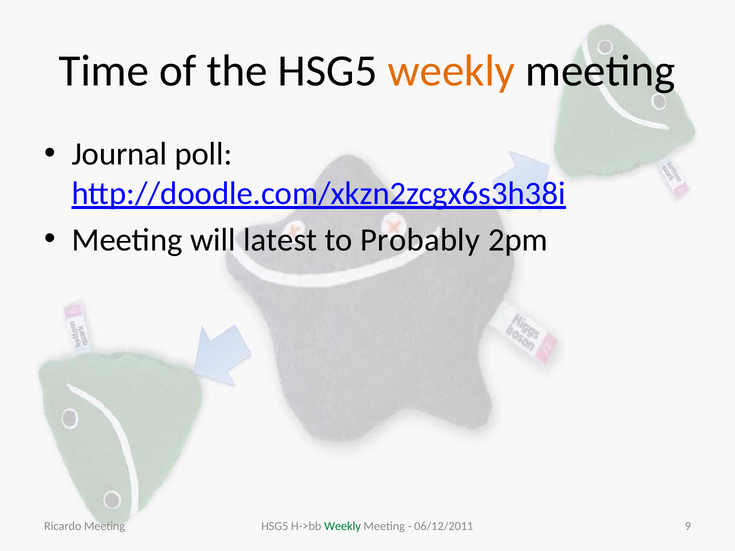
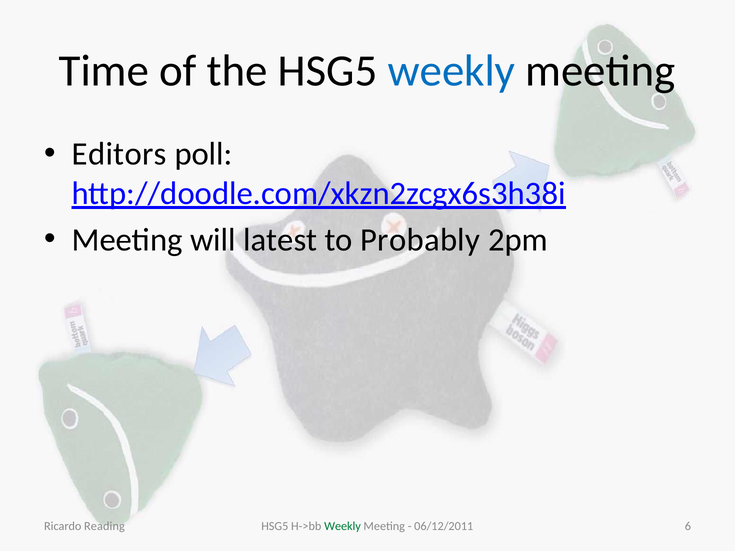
weekly colour: orange -> blue (451, 71)
Journal: Journal -> Editors (119, 154)
9: 9 -> 6 (688, 526)
Ricardo Meeting: Meeting -> Reading (104, 526)
